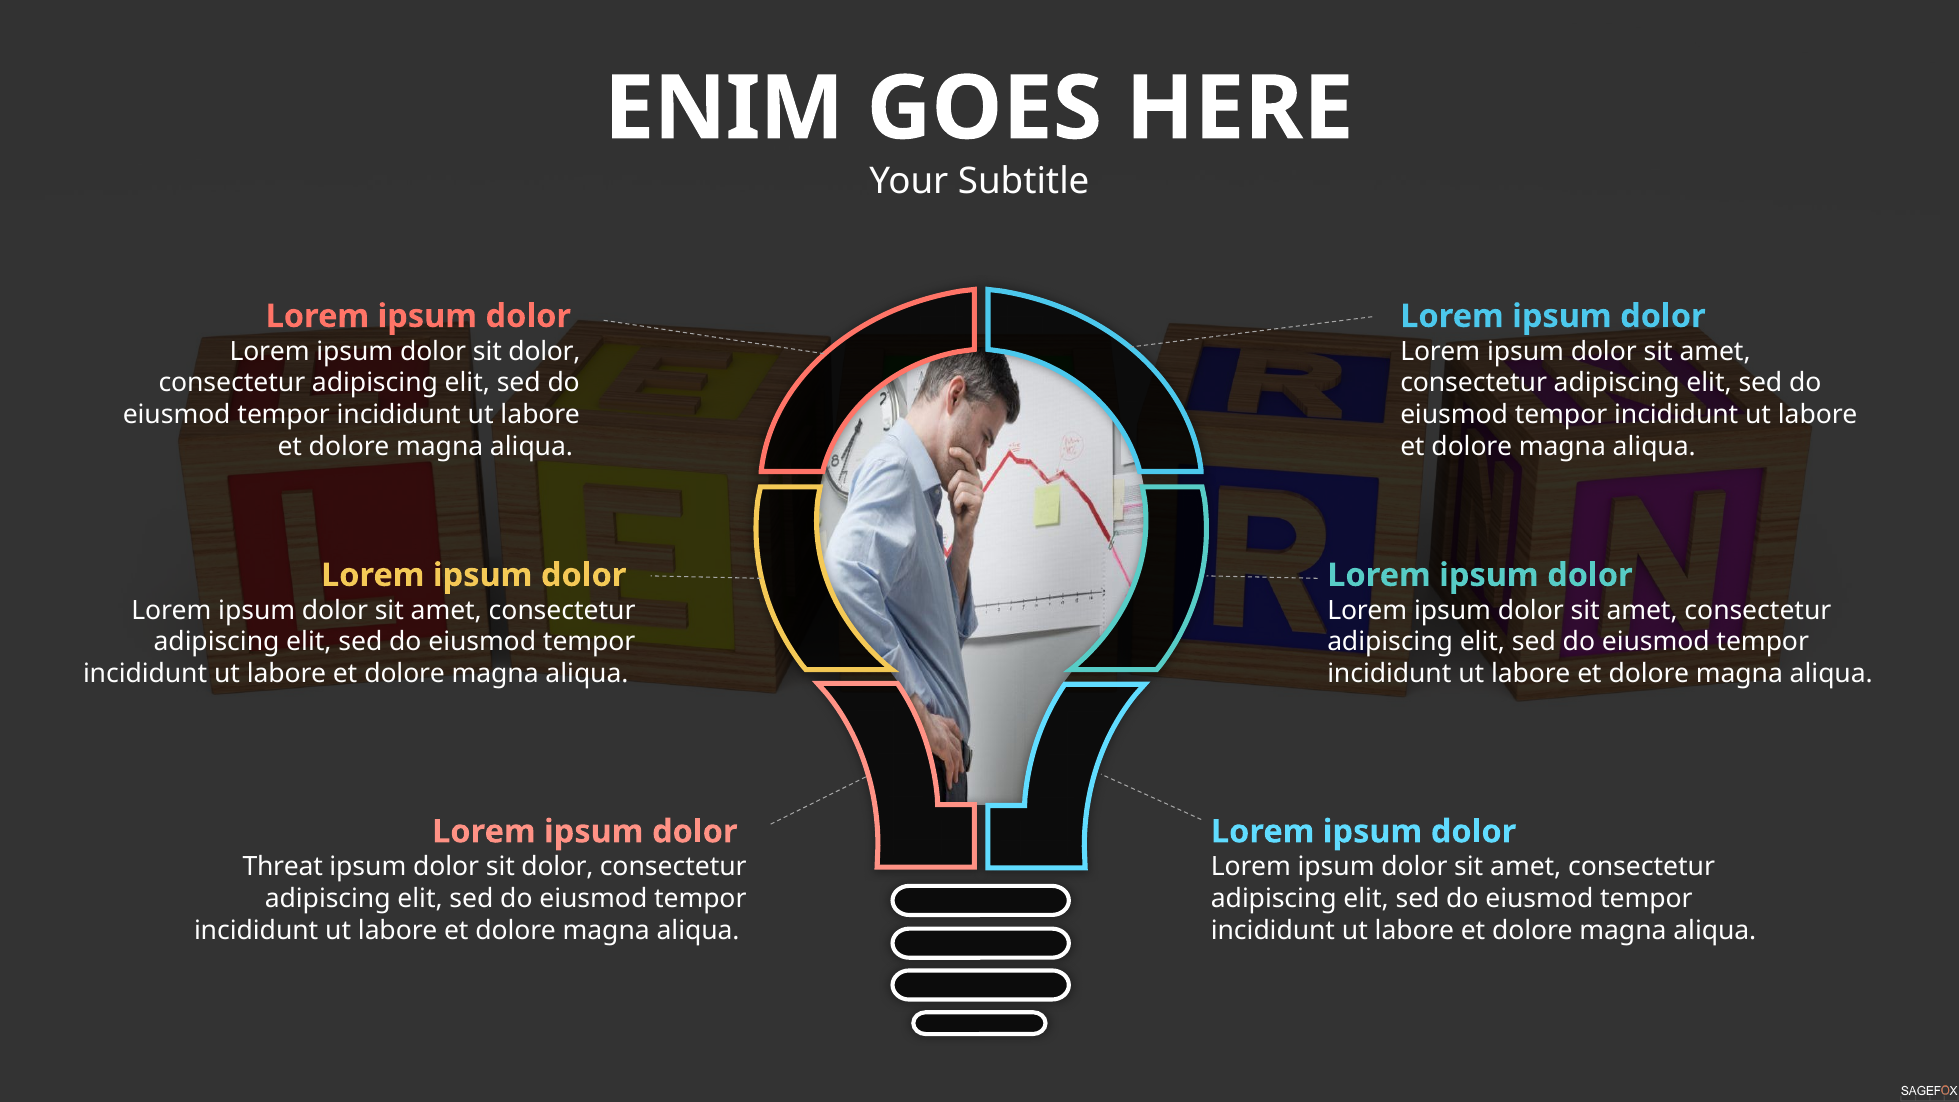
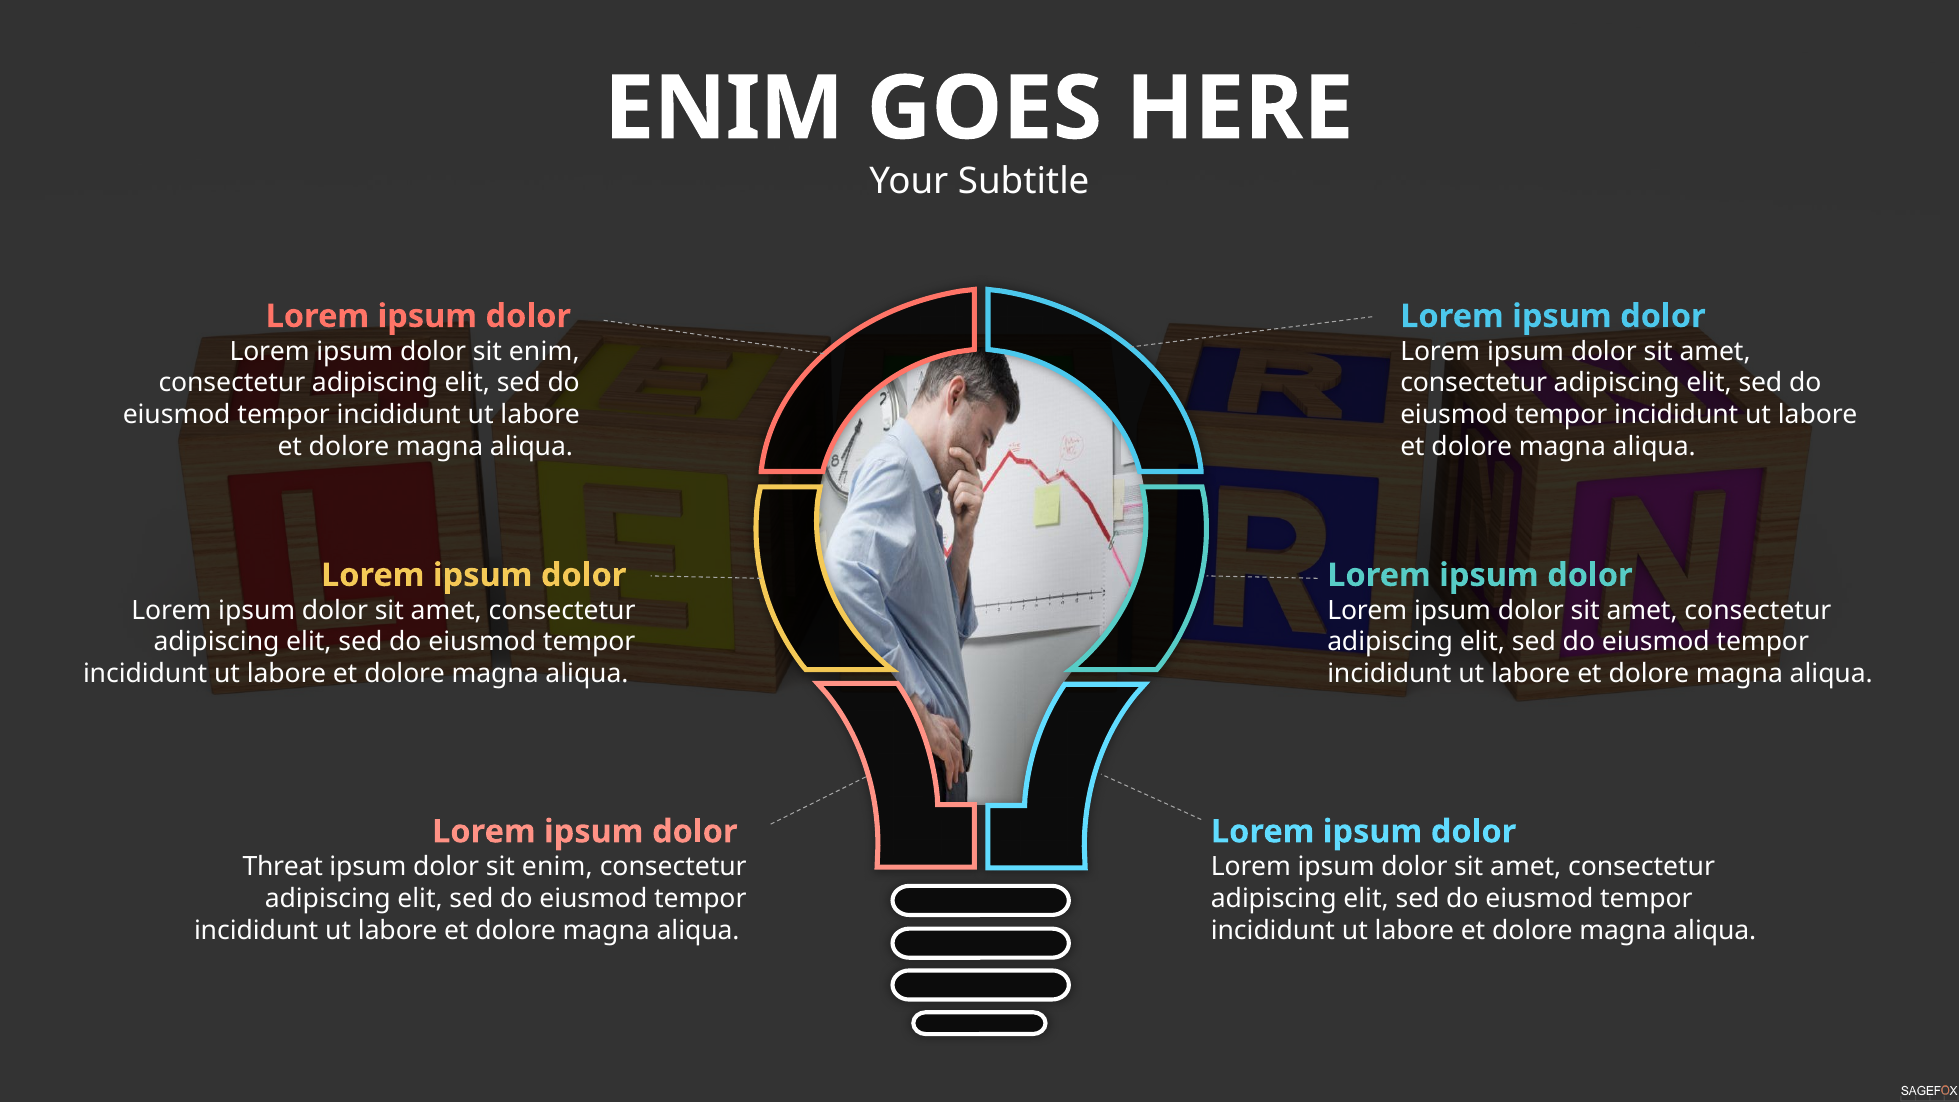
dolor: dolor -> enim (544, 351)
dolor: dolor -> enim (557, 867)
